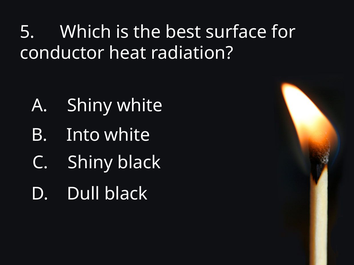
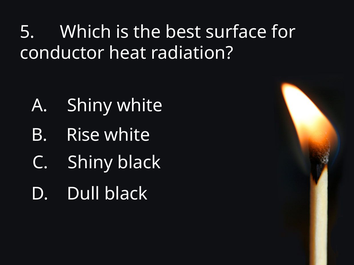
Into: Into -> Rise (83, 135)
